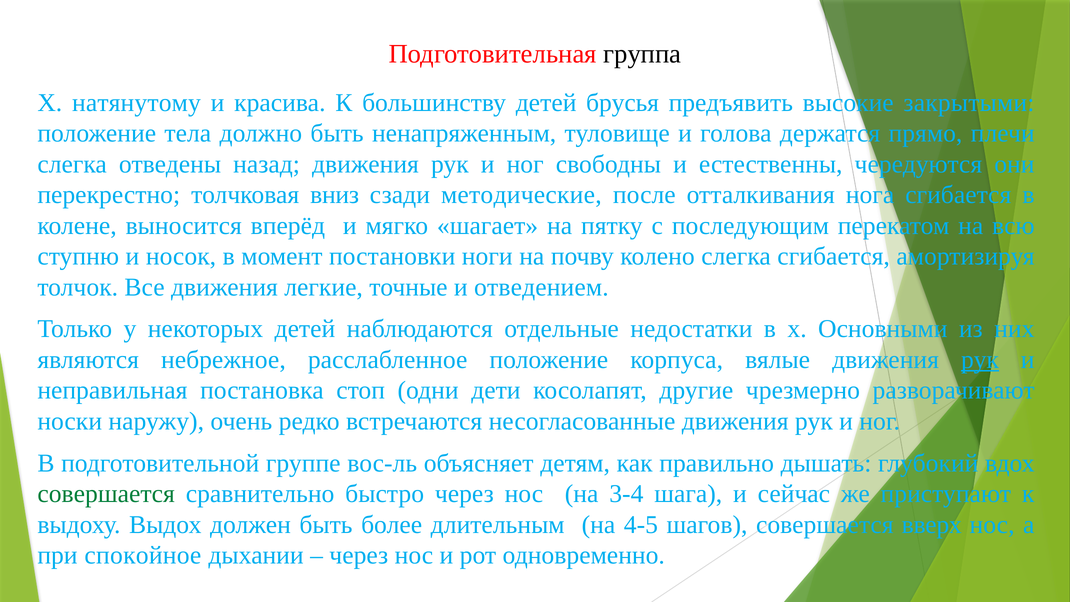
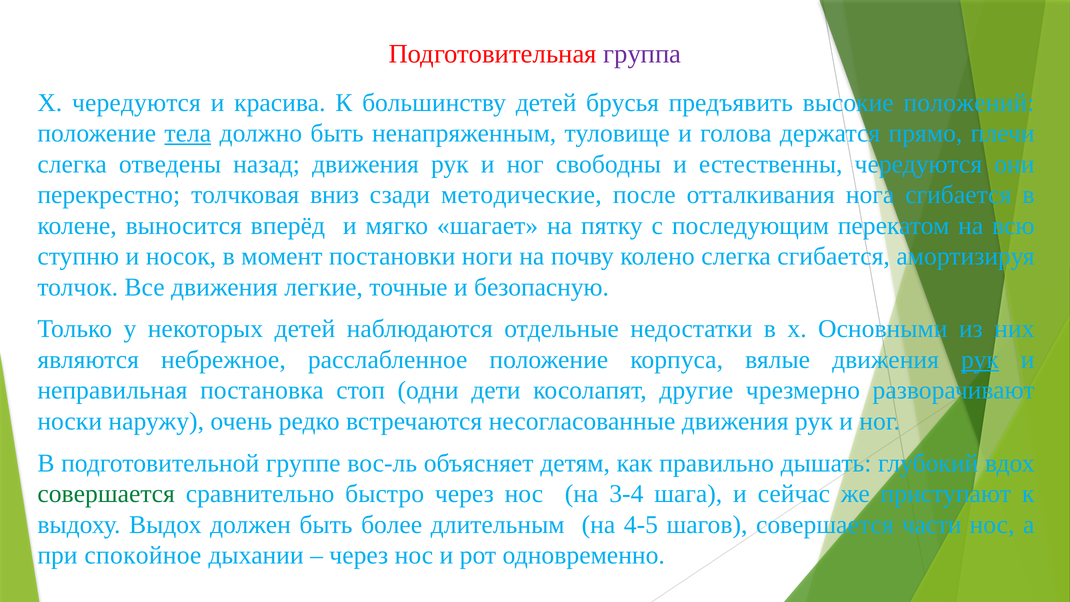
группа colour: black -> purple (642, 54)
Х натянутому: натянутому -> чередуются (136, 103)
закрытыми: закрытыми -> положений (969, 103)
тела underline: none -> present (188, 133)
отведением: отведением -> безопасную (542, 287)
вверх: вверх -> части (932, 525)
